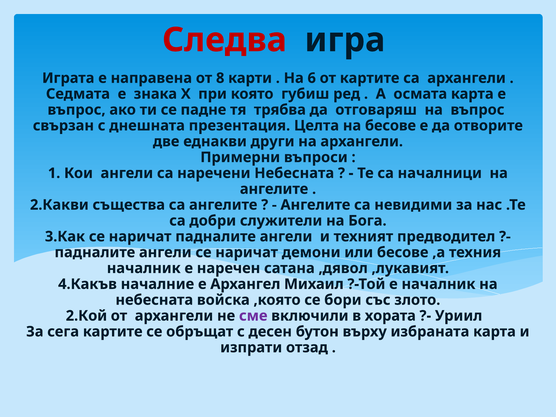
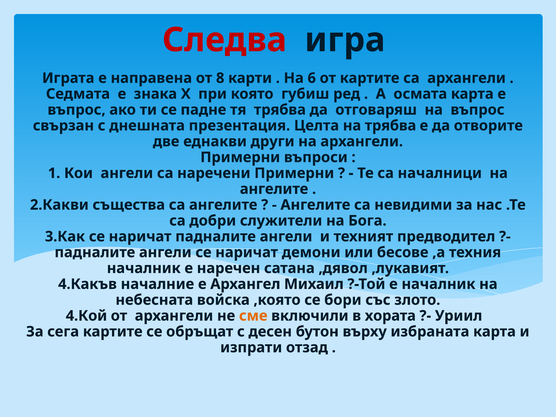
на бесове: бесове -> трябва (390, 126)
наречени Небесната: Небесната -> Примерни (294, 173)
2.Кой: 2.Кой -> 4.Кой (86, 316)
сме colour: purple -> orange (253, 316)
